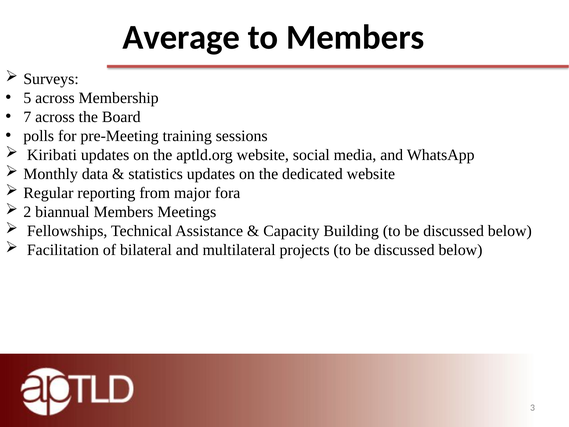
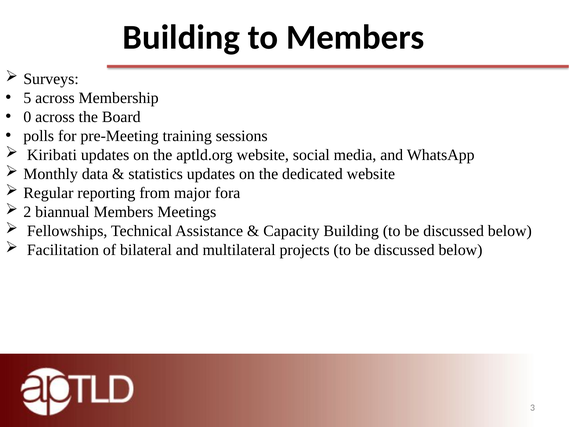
Average: Average -> Building (181, 37)
7: 7 -> 0 (27, 117)
